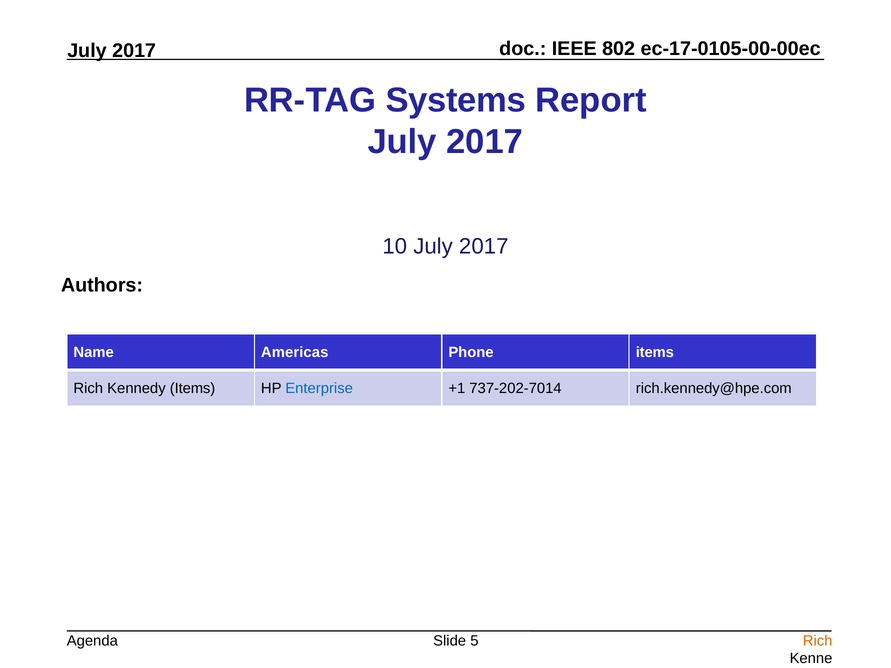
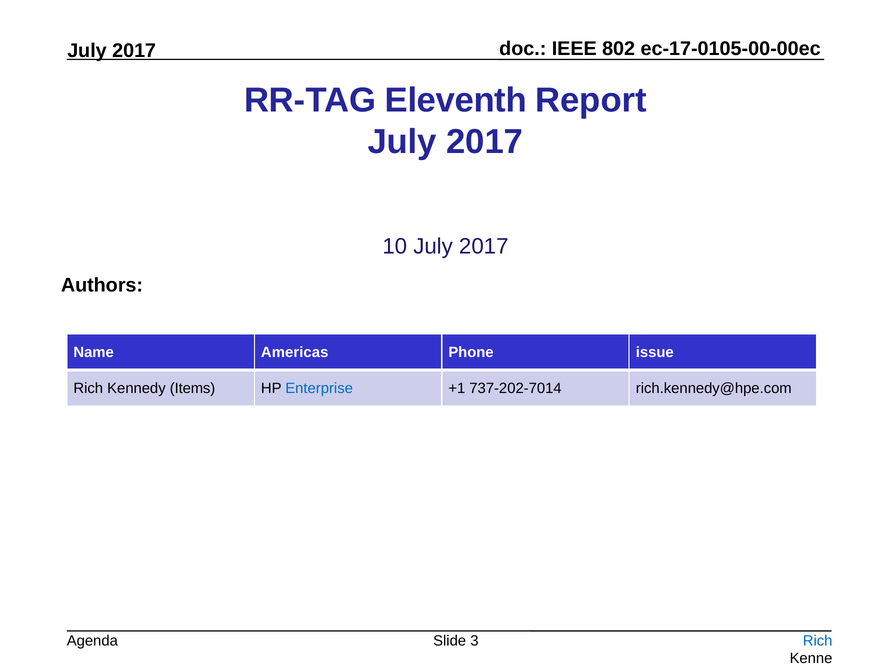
Systems: Systems -> Eleventh (456, 100)
Phone items: items -> issue (655, 352)
5: 5 -> 3 (474, 641)
Rich colour: orange -> blue (818, 641)
